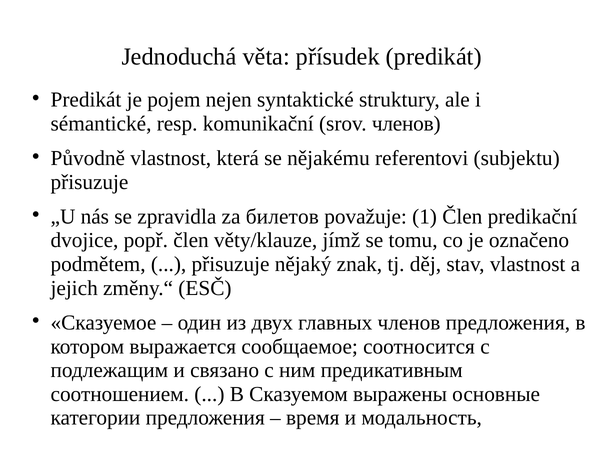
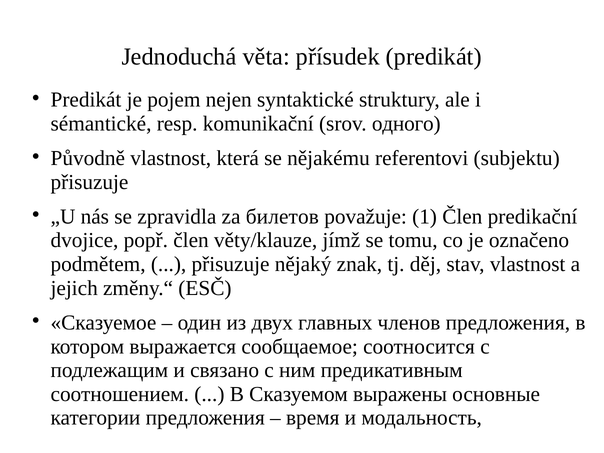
srov членов: членов -> одного (406, 124)
